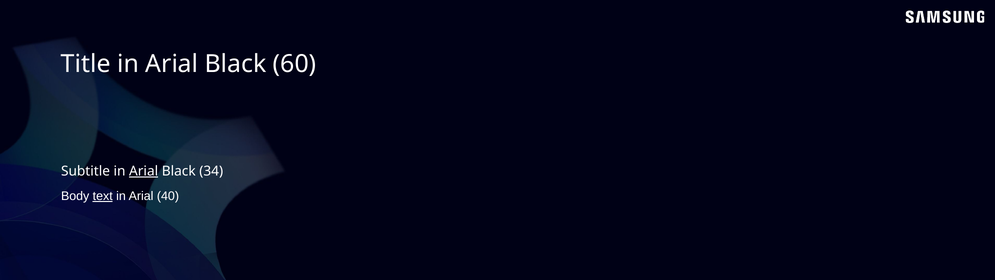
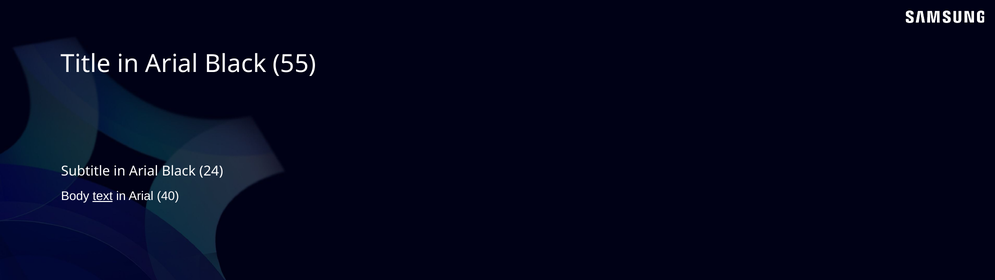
60: 60 -> 55 (295, 64)
Arial underline: present -> none (144, 171)
34: 34 -> 24 (211, 171)
